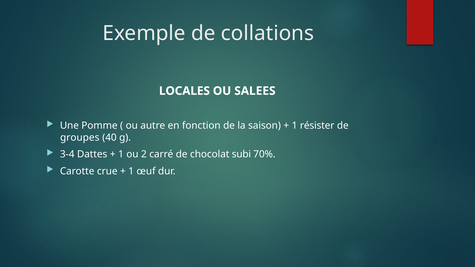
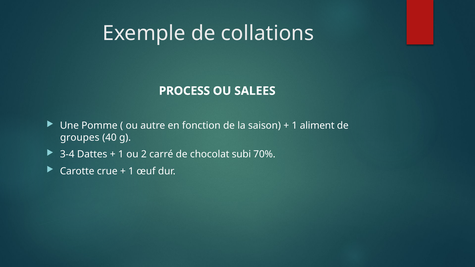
LOCALES: LOCALES -> PROCESS (184, 91)
résister: résister -> aliment (317, 126)
